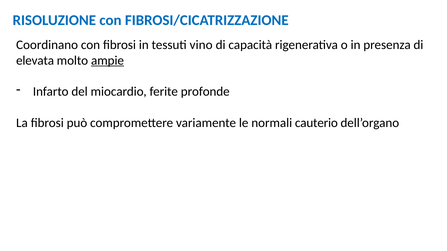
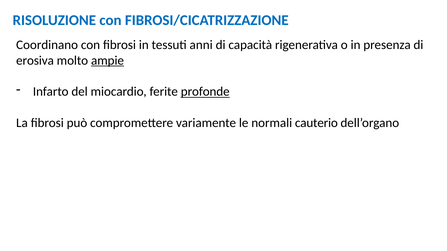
vino: vino -> anni (201, 45)
elevata: elevata -> erosiva (35, 61)
profonde underline: none -> present (205, 92)
